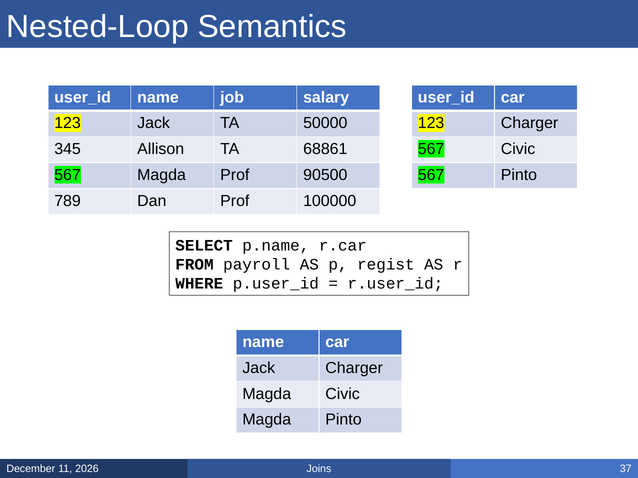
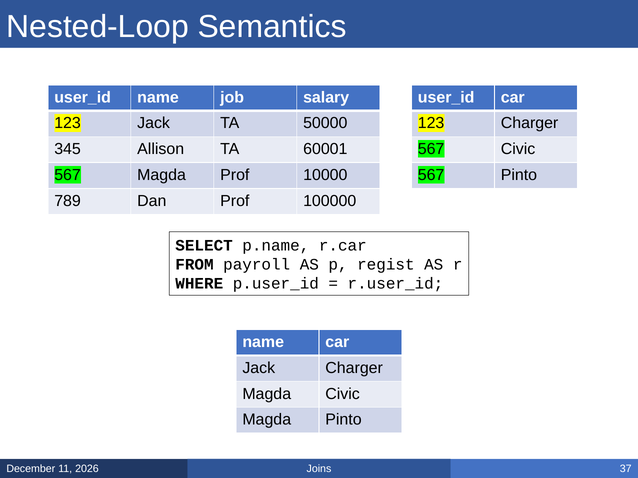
68861: 68861 -> 60001 (325, 149)
90500: 90500 -> 10000 (325, 175)
